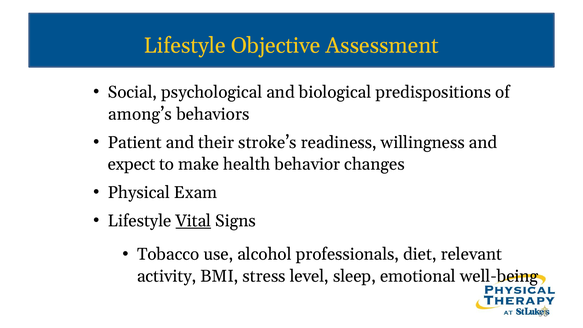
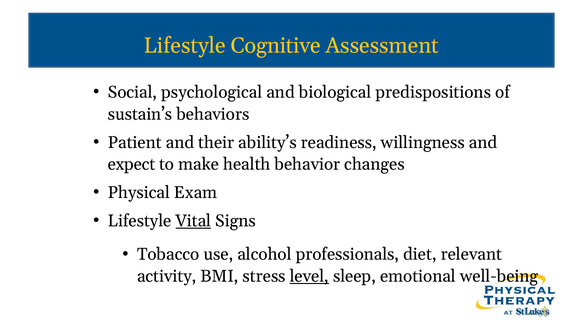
Objective: Objective -> Cognitive (276, 45)
among’s: among’s -> sustain’s (140, 114)
stroke’s: stroke’s -> ability’s (267, 142)
level underline: none -> present (309, 276)
